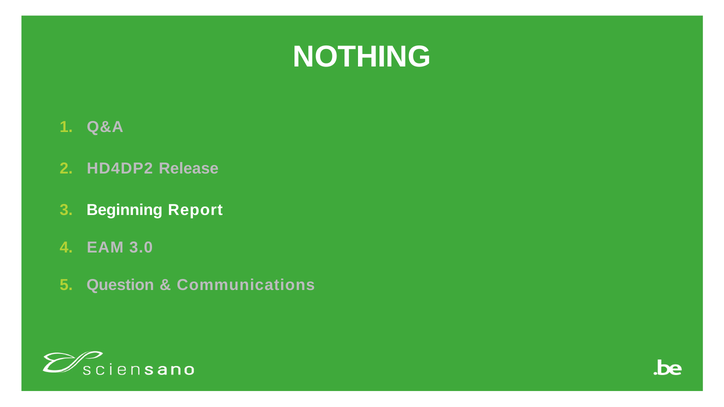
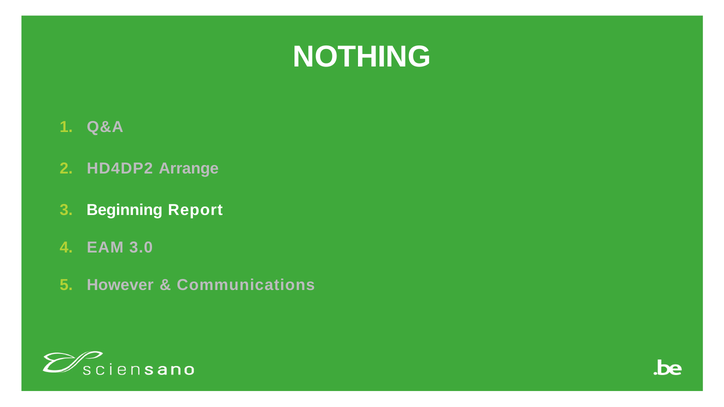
Release: Release -> Arrange (189, 169)
Question: Question -> However (120, 285)
